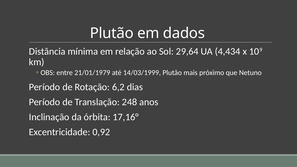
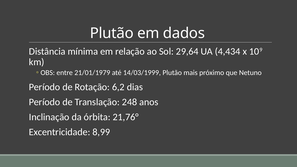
17,16°: 17,16° -> 21,76° (126, 117)
0,92: 0,92 -> 8,99 (101, 132)
